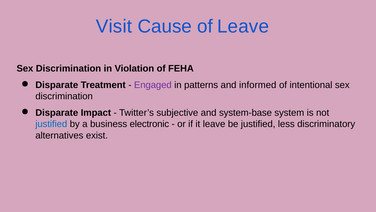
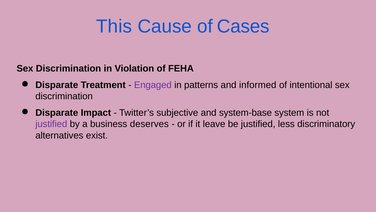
Visit: Visit -> This (114, 26)
of Leave: Leave -> Cases (243, 26)
justified colour: blue -> purple (51, 124)
electronic: electronic -> deserves (149, 124)
